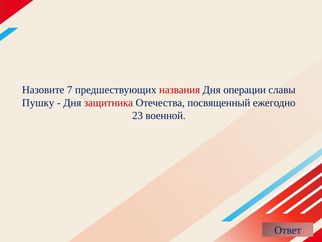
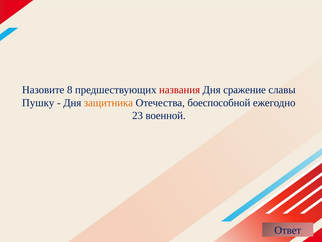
7: 7 -> 8 (70, 90)
операции: операции -> сражение (245, 90)
защитника colour: red -> orange (108, 102)
посвященный: посвященный -> боеспособной (219, 102)
